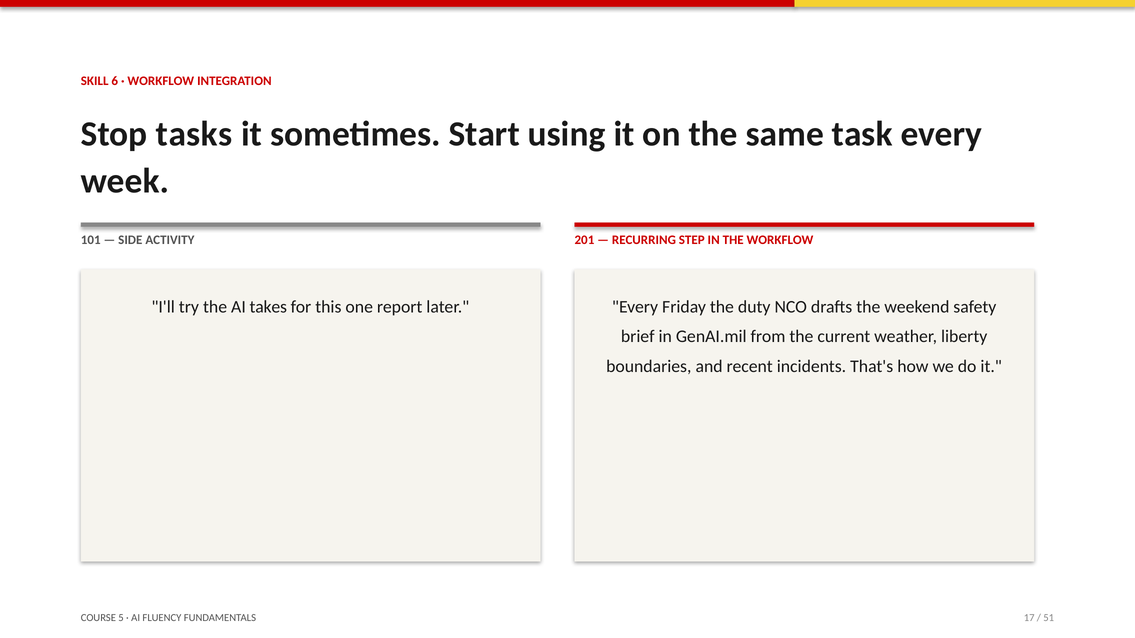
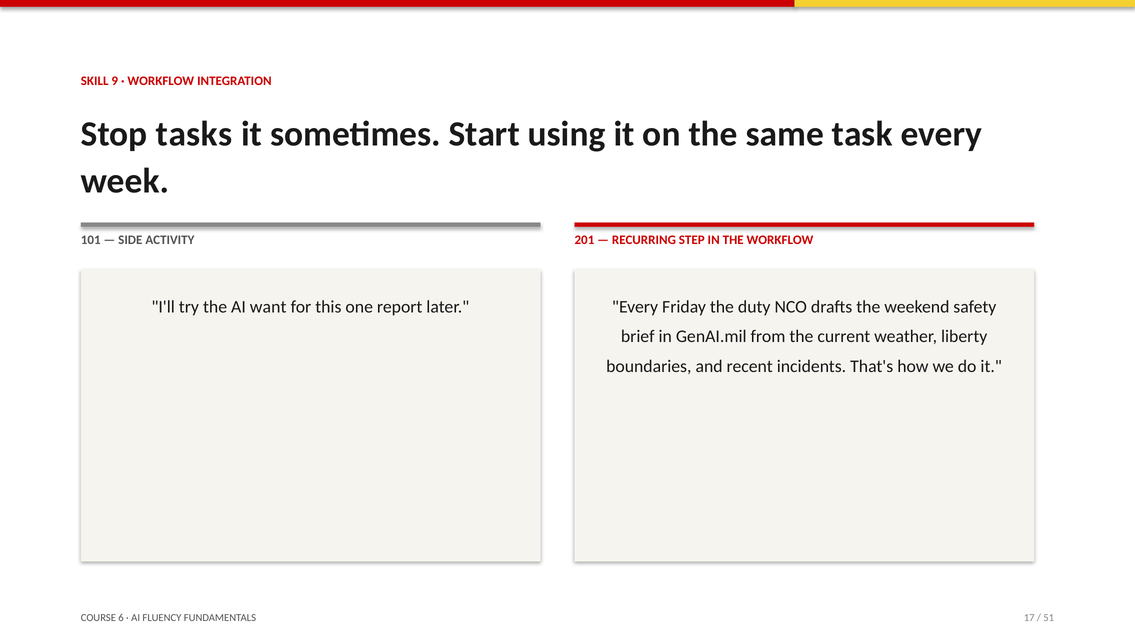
6: 6 -> 9 (115, 81)
takes: takes -> want (268, 307)
5: 5 -> 6 (121, 618)
